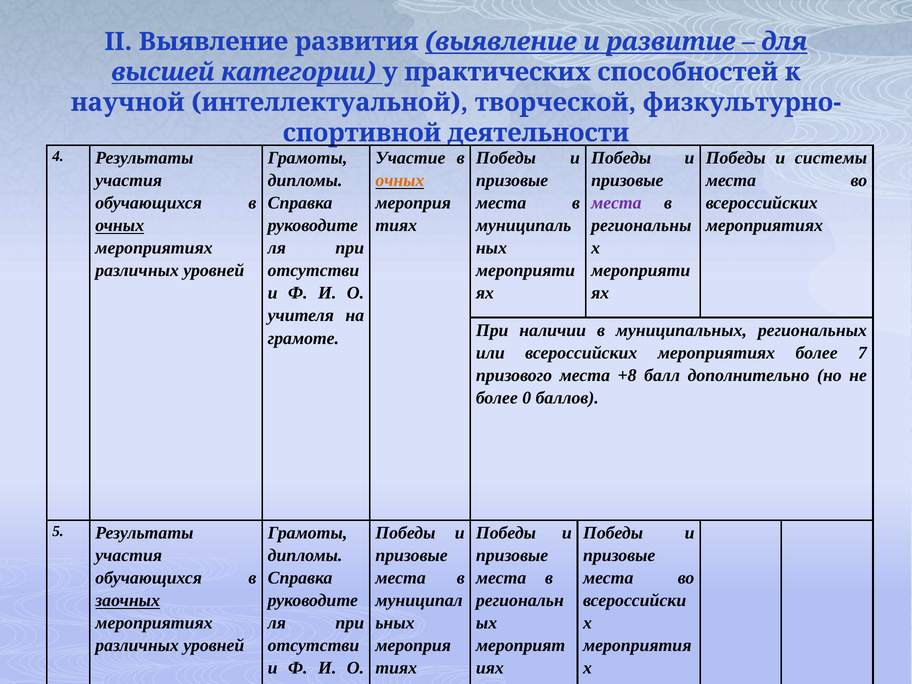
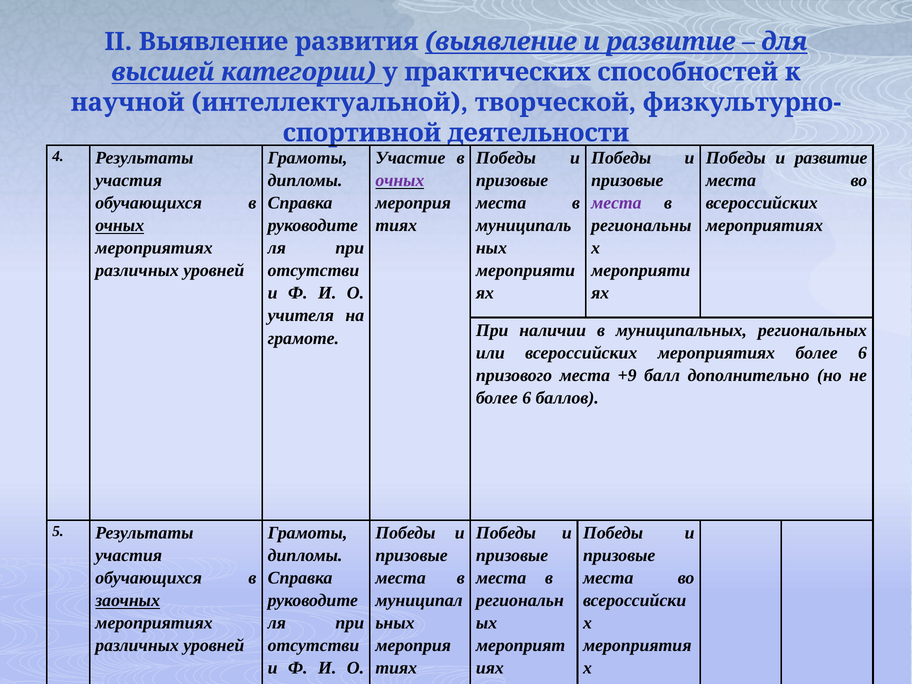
Победы и системы: системы -> развитие (831, 158)
очных colour: orange -> purple (400, 181)
мероприятиях более 7: 7 -> 6 (863, 353)
+8: +8 -> +9 (627, 375)
0: 0 -> 6 (527, 398)
